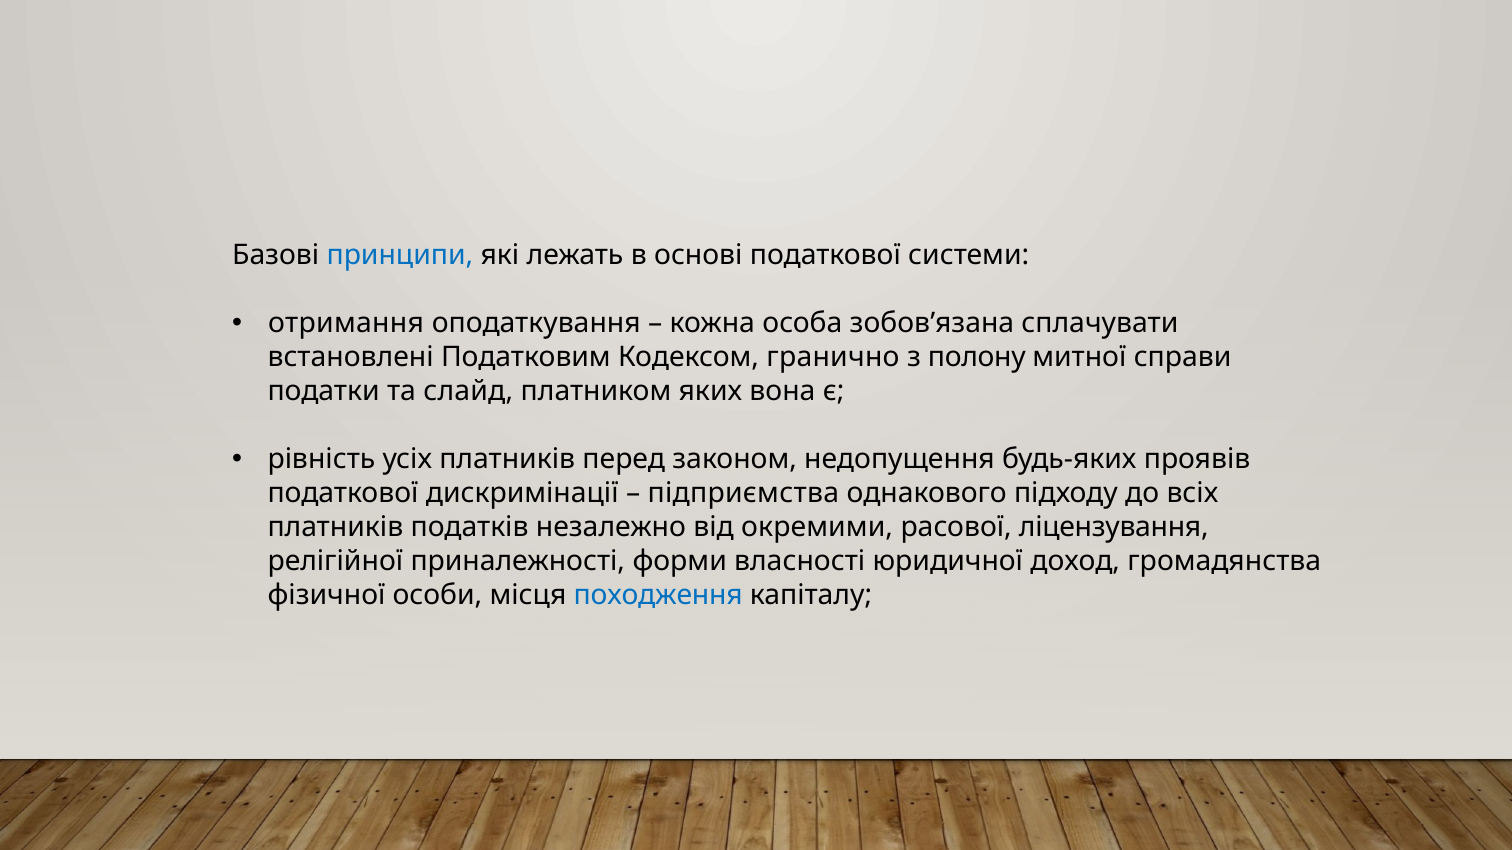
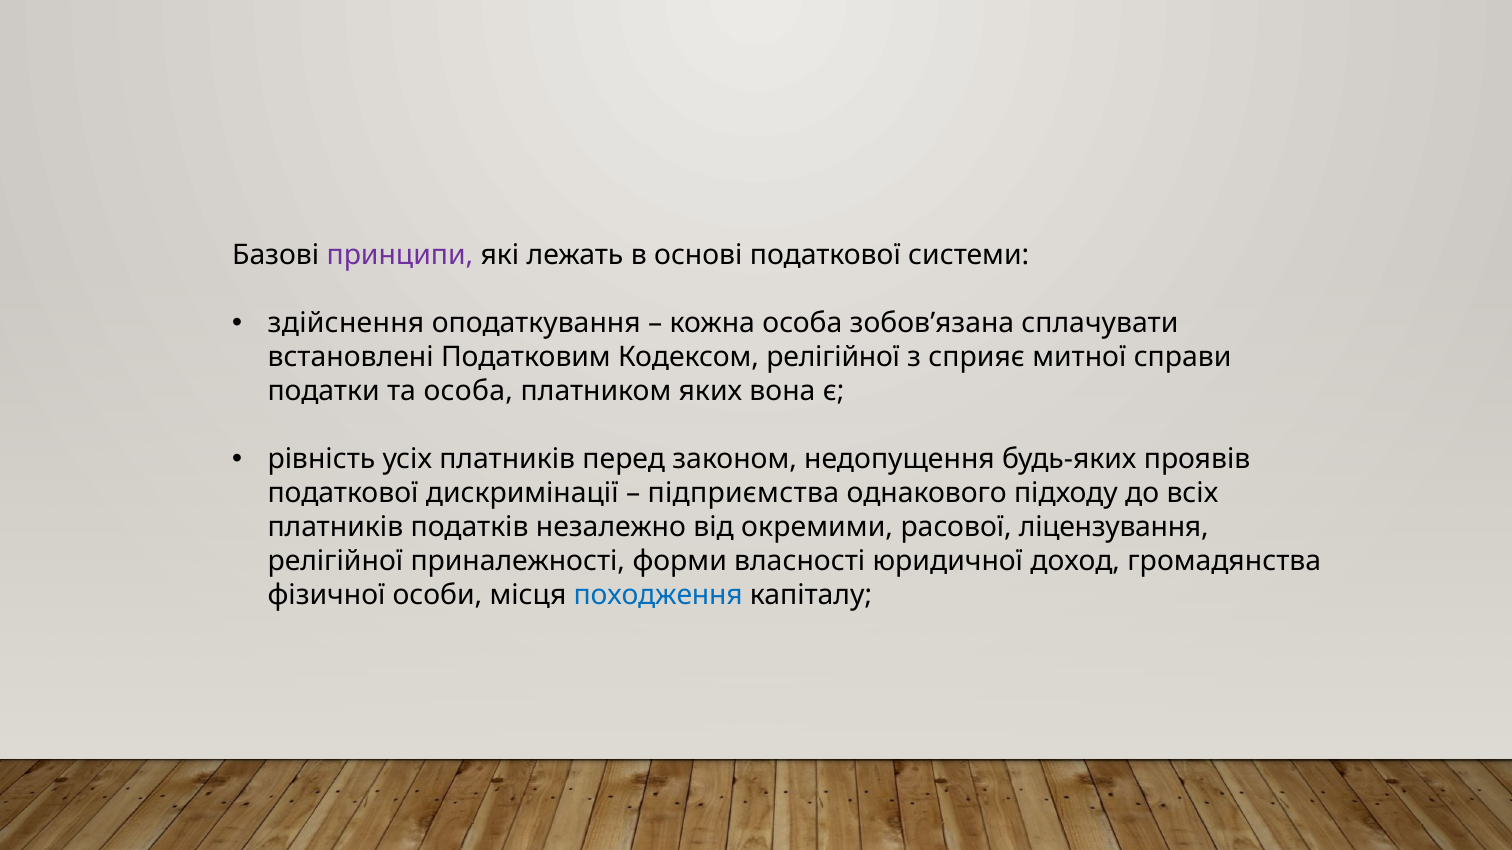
принципи colour: blue -> purple (400, 256)
отримання: отримання -> здійснення (346, 324)
Кодексом гранично: гранично -> релігійної (833, 358)
полону: полону -> сприяє (977, 358)
та слайд: слайд -> особа (468, 392)
